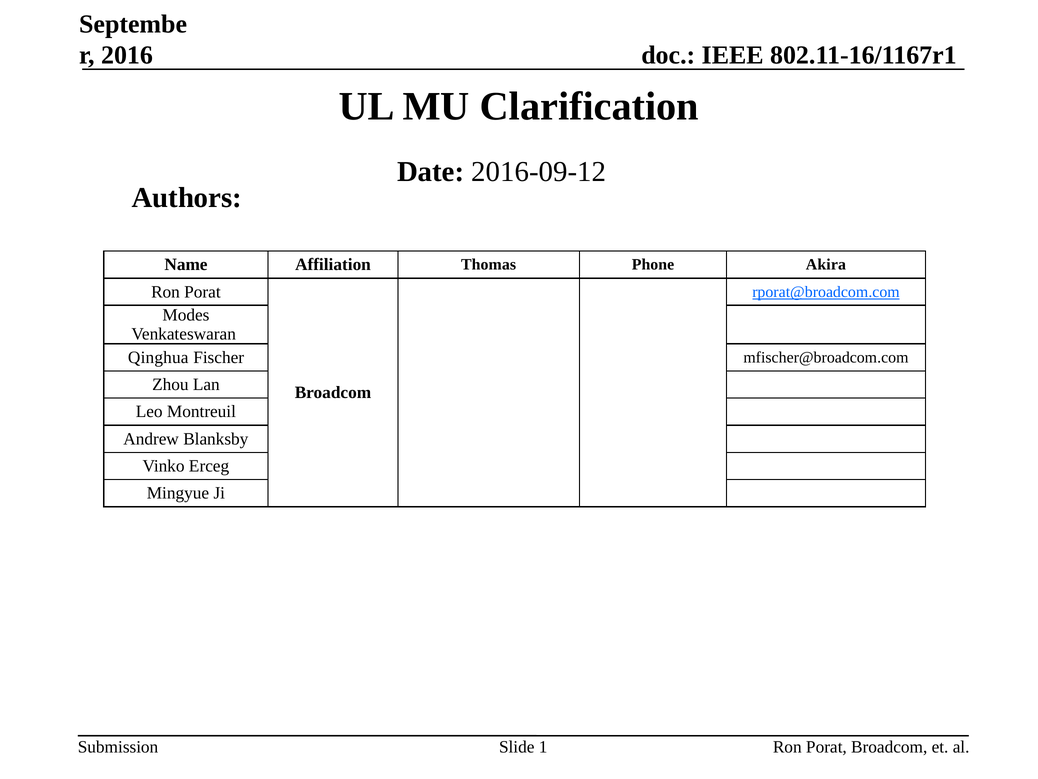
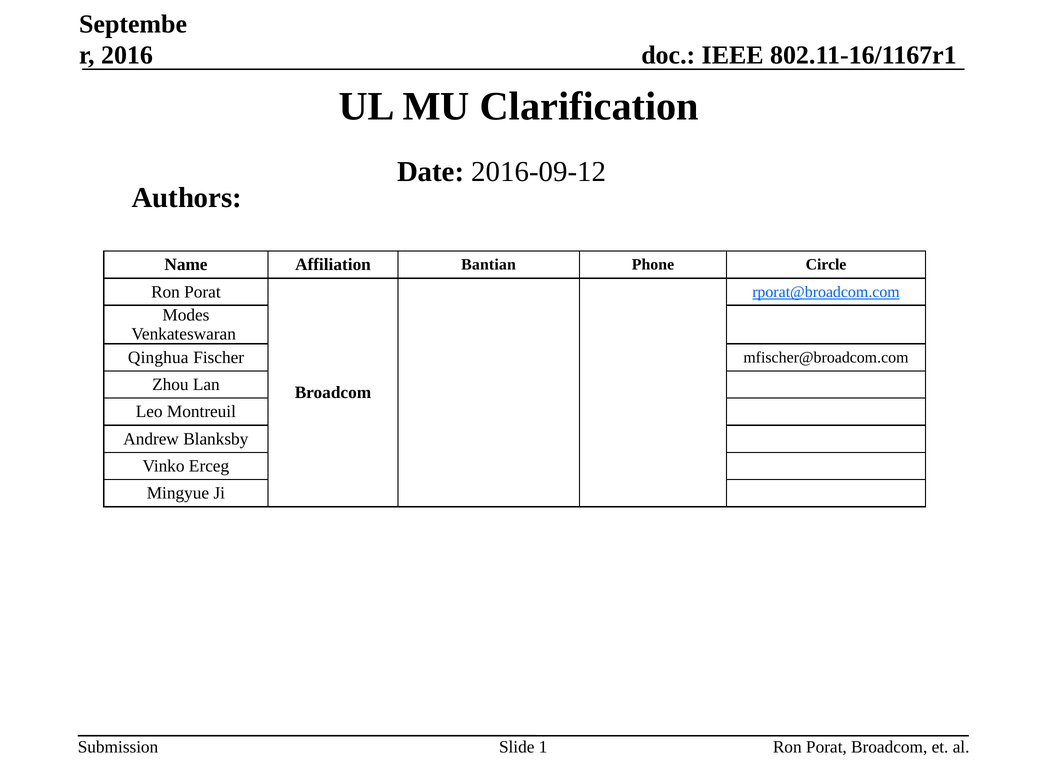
Thomas: Thomas -> Bantian (489, 265)
Akira: Akira -> Circle (826, 265)
